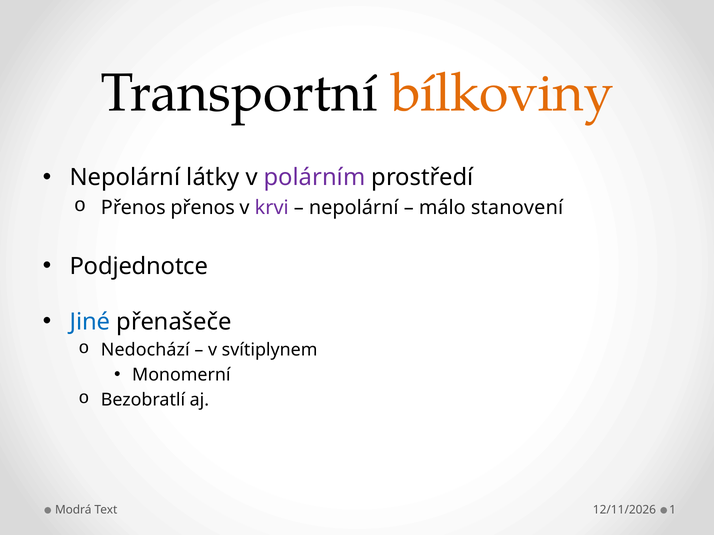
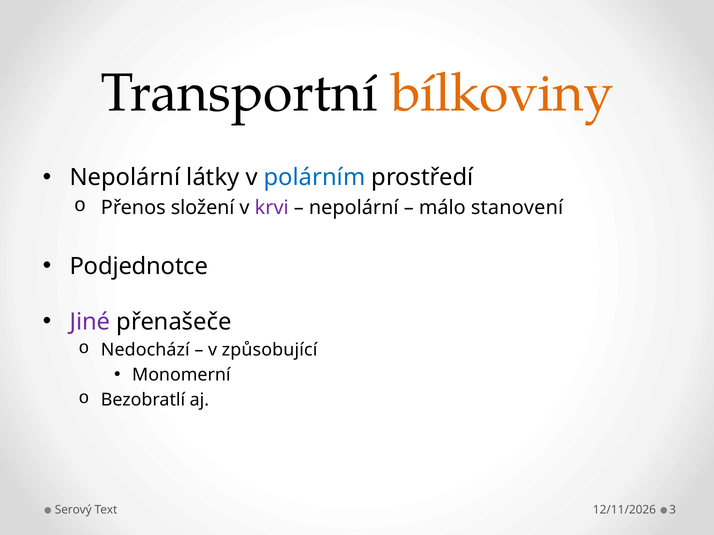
polárním colour: purple -> blue (315, 178)
Přenos přenos: přenos -> složení (203, 208)
Jiné colour: blue -> purple (90, 322)
svítiplynem: svítiplynem -> způsobující (270, 350)
Modrá: Modrá -> Serový (73, 510)
1: 1 -> 3 (673, 510)
